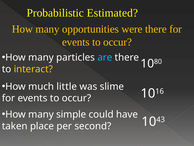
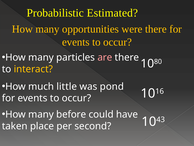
are colour: light blue -> pink (105, 57)
slime: slime -> pond (112, 86)
simple: simple -> before (71, 114)
